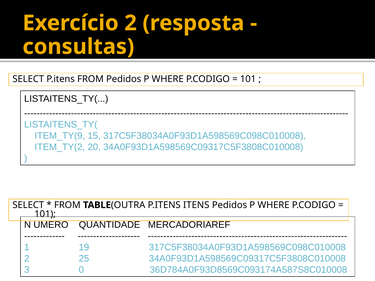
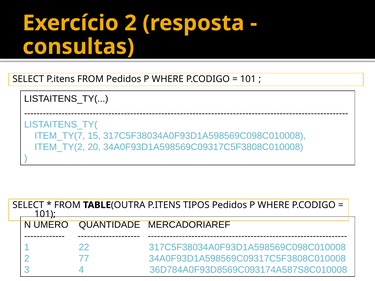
ITEM_TY(9: ITEM_TY(9 -> ITEM_TY(7 (60, 136)
ITENS: ITENS -> TIPOS (196, 205)
19: 19 -> 22 (84, 247)
25: 25 -> 77 (84, 259)
0: 0 -> 4 (81, 270)
